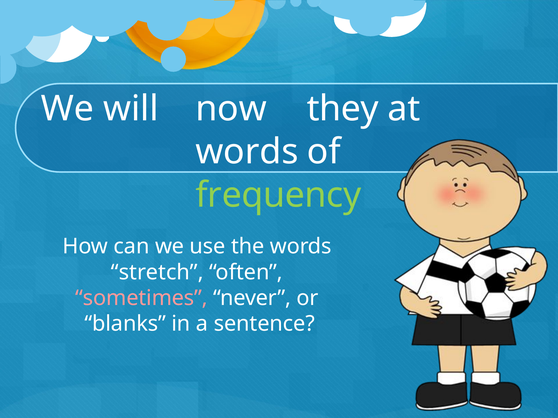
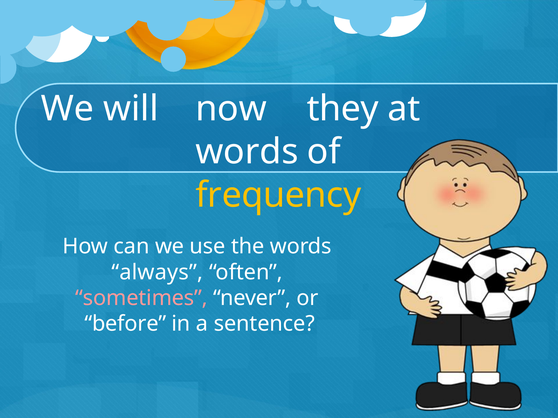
frequency colour: light green -> yellow (278, 195)
stretch: stretch -> always (157, 273)
blanks: blanks -> before (125, 324)
